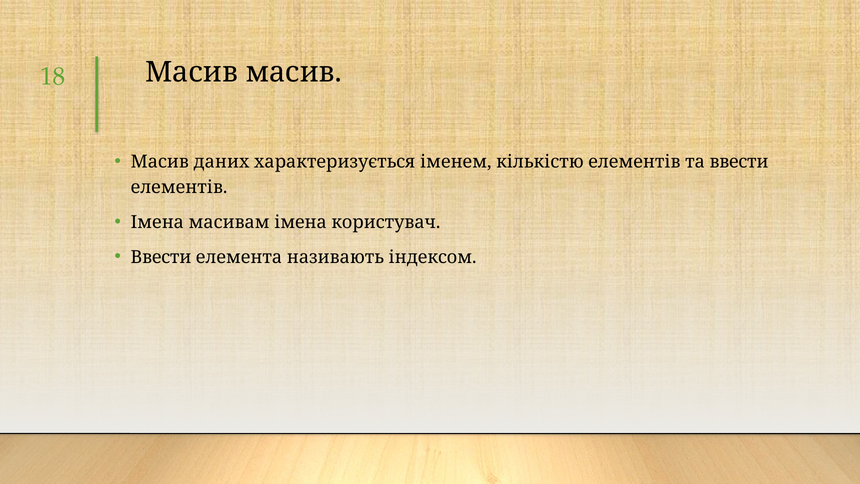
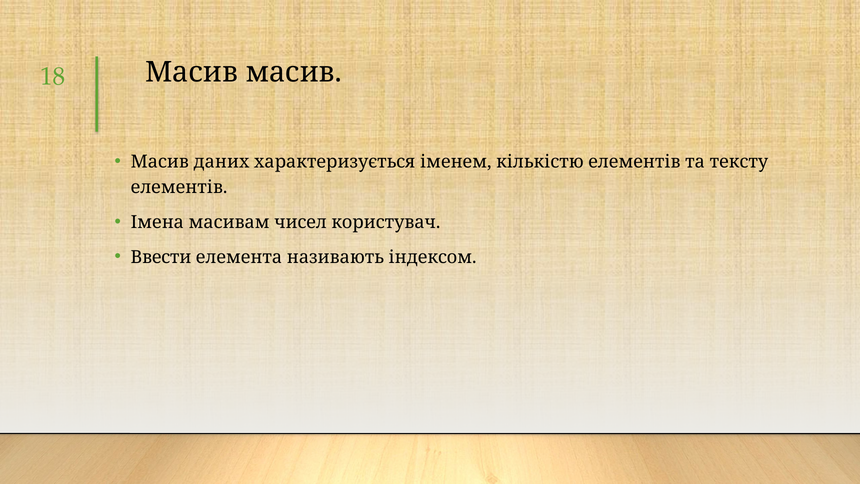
та ввести: ввести -> тексту (739, 162)
масивам імена: імена -> чисел (301, 222)
